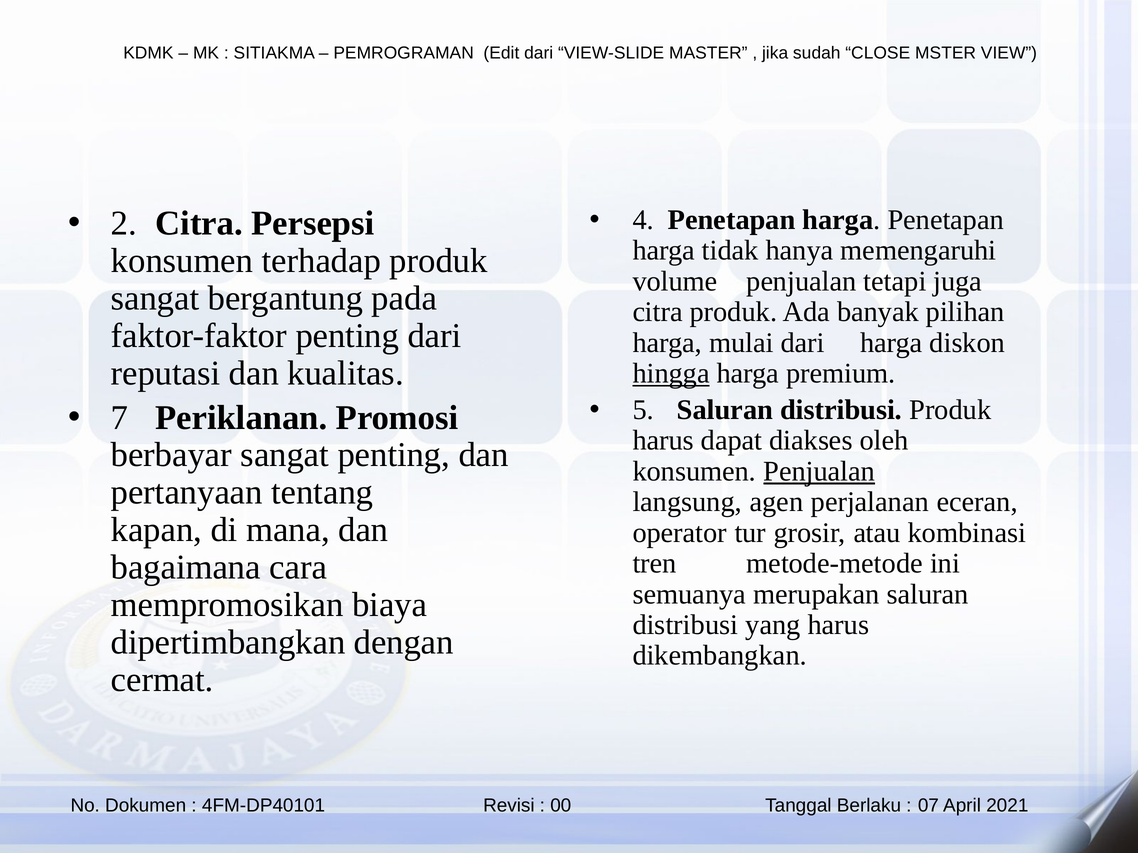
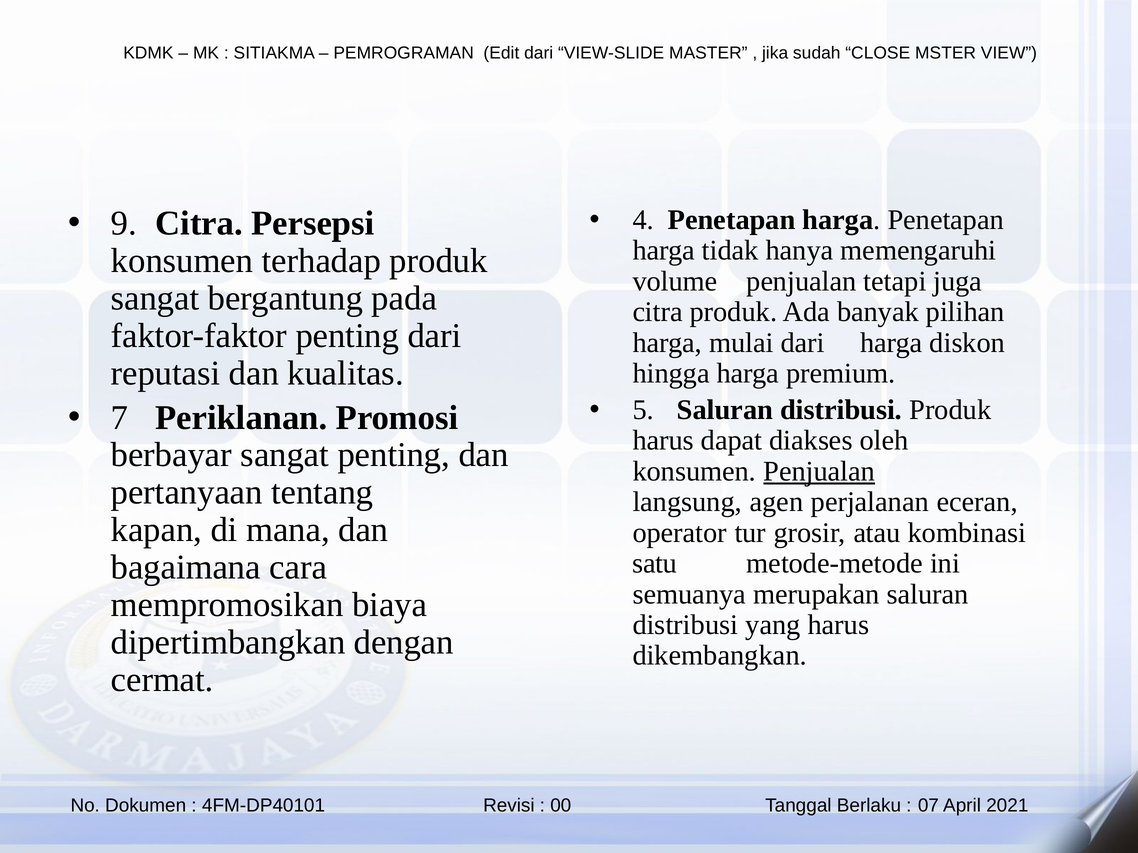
2: 2 -> 9 (124, 223)
hingga underline: present -> none (671, 374)
tren: tren -> satu (655, 564)
